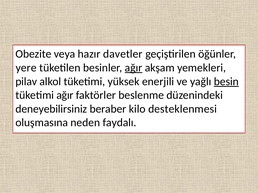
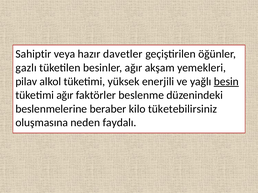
Obezite: Obezite -> Sahiptir (33, 54)
yere: yere -> gazlı (26, 68)
ağır underline: present -> none (134, 68)
deneyebilirsiniz: deneyebilirsiniz -> beslenmelerine (51, 109)
desteklenmesi: desteklenmesi -> tüketebilirsiniz (183, 109)
